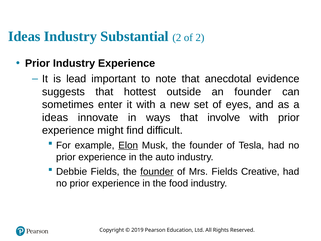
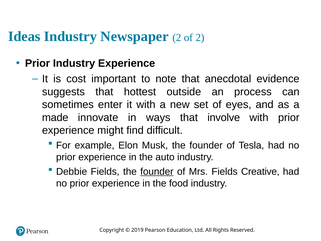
Substantial: Substantial -> Newspaper (135, 36)
lead: lead -> cost (76, 79)
an founder: founder -> process (253, 92)
ideas: ideas -> made (55, 117)
Elon underline: present -> none (128, 145)
